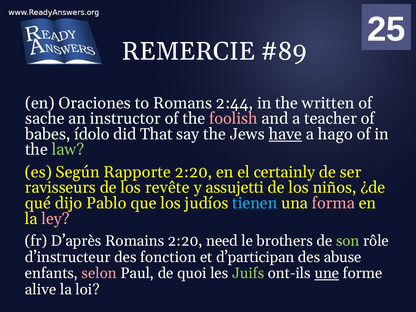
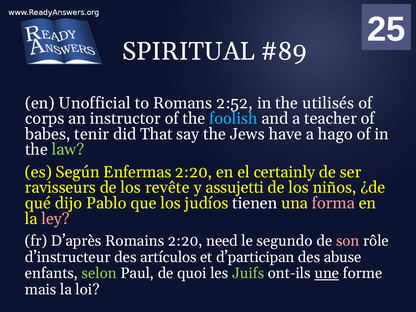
REMERCIE: REMERCIE -> SPIRITUAL (189, 51)
Oraciones: Oraciones -> Unofficial (95, 103)
2:44: 2:44 -> 2:52 (234, 103)
written: written -> utilisés (328, 103)
sache: sache -> corps (45, 119)
foolish colour: pink -> light blue (233, 119)
ídolo: ídolo -> tenir (92, 134)
have underline: present -> none (285, 134)
Rapporte: Rapporte -> Enfermas (137, 172)
tienen colour: light blue -> white (255, 203)
brothers: brothers -> segundo (285, 241)
son colour: light green -> pink (348, 241)
fonction: fonction -> artículos (168, 257)
selon colour: pink -> light green (99, 273)
alive: alive -> mais (41, 290)
